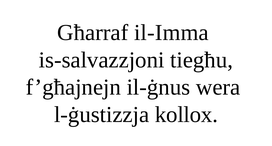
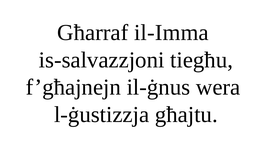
kollox: kollox -> għajtu (186, 115)
